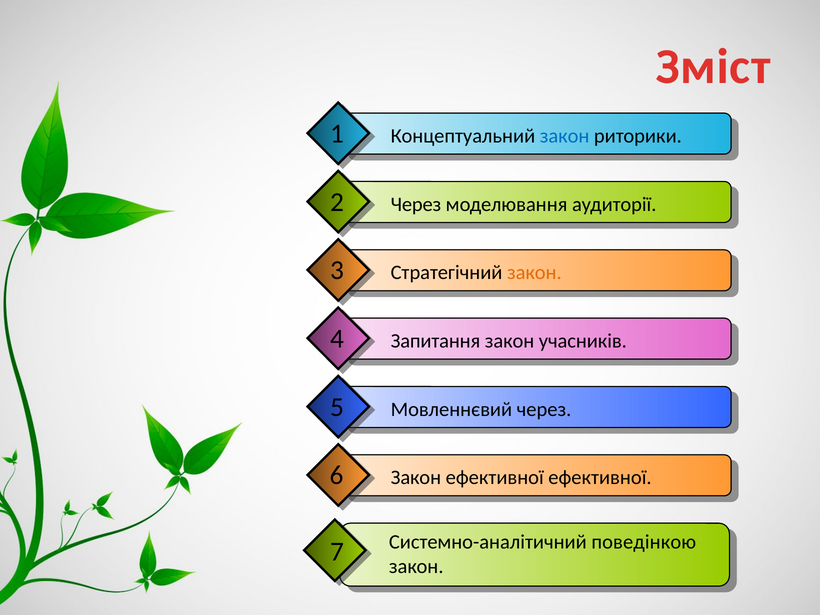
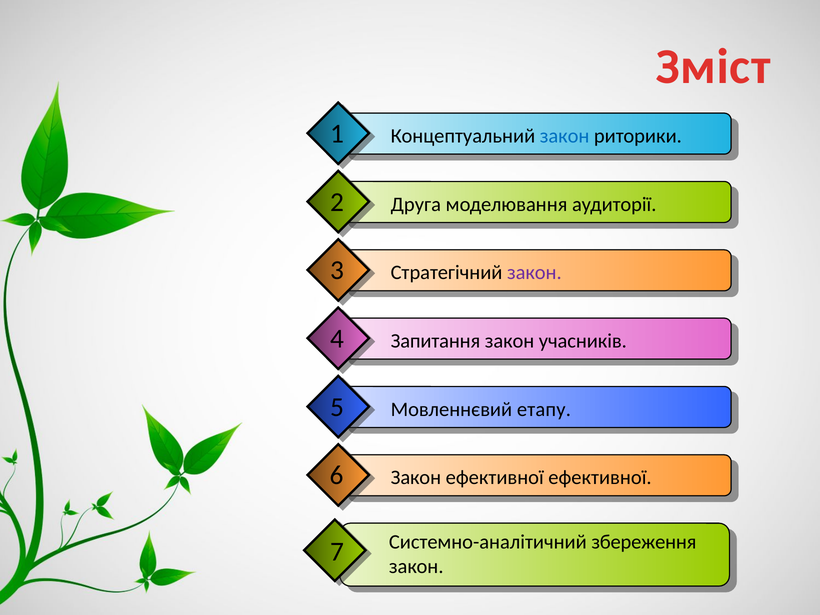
Через: Через -> Друга (416, 204)
закон colour: orange -> purple (534, 273)
Мовленнєвий через: через -> етапу (544, 409)
поведінкою: поведінкою -> збереження (644, 542)
